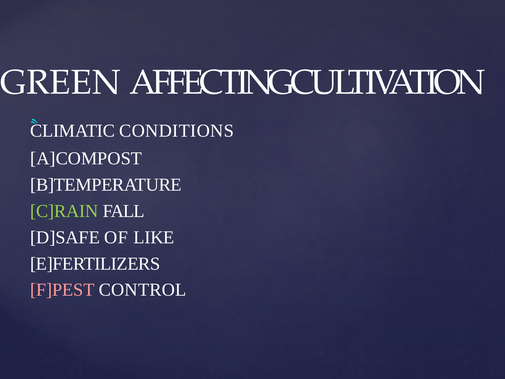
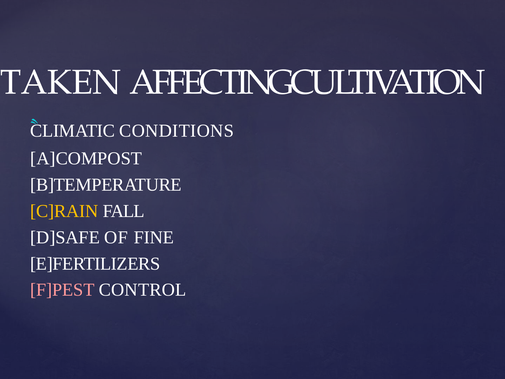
GREEN: GREEN -> TAKEN (61, 82)
C]RAIN colour: light green -> yellow (64, 211)
LIKE: LIKE -> FINE (154, 237)
